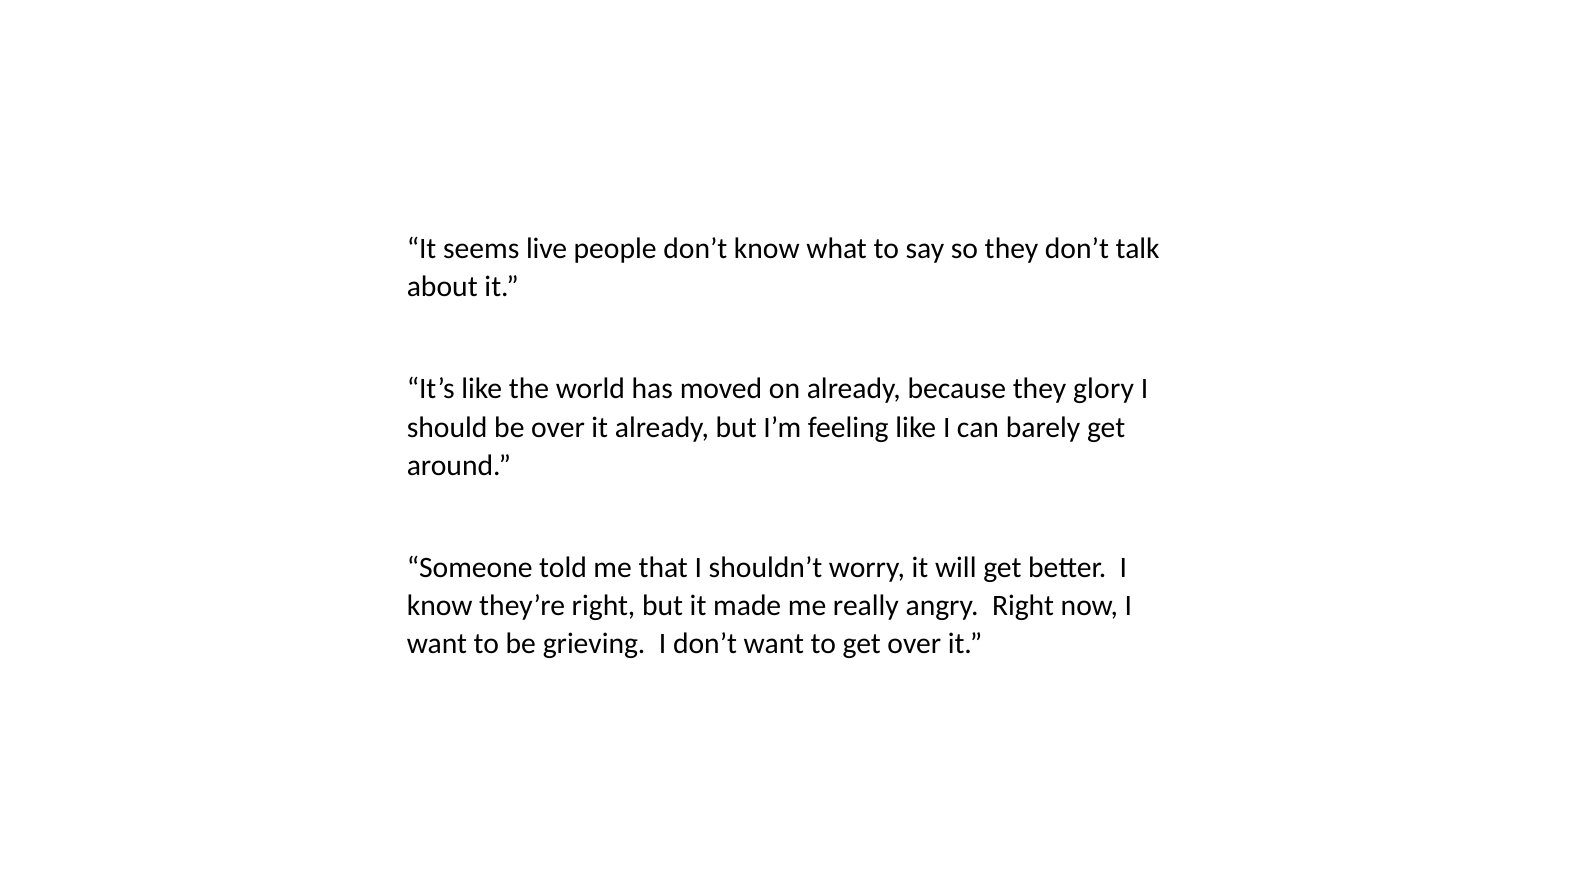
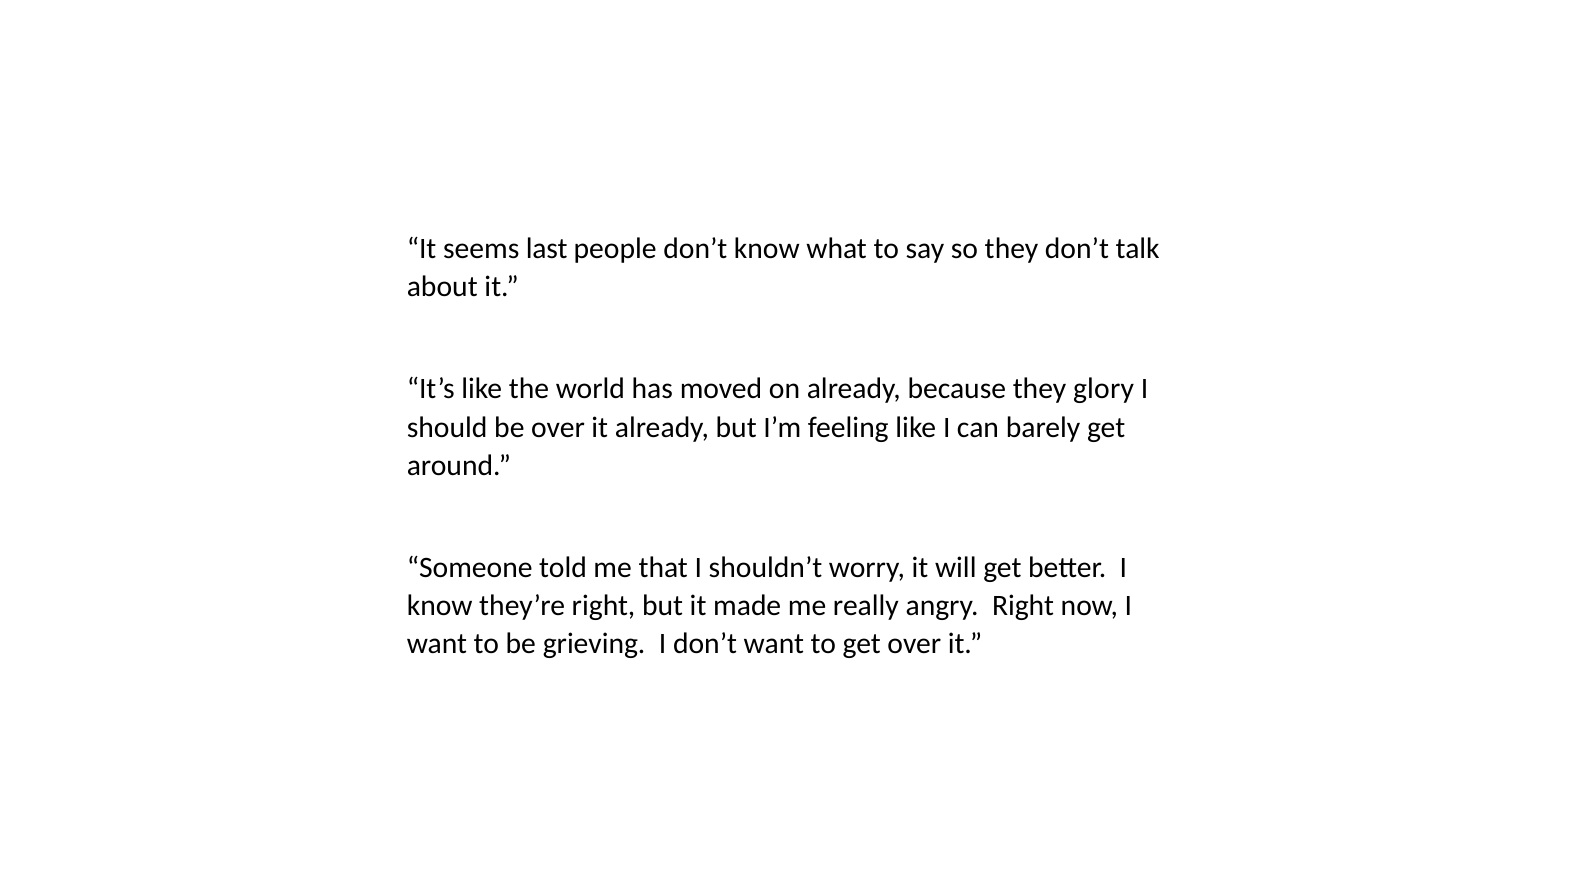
live: live -> last (547, 249)
